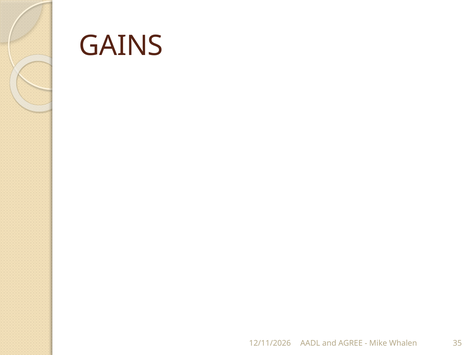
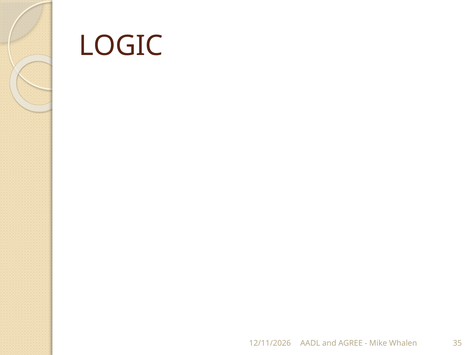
GAINS: GAINS -> LOGIC (121, 46)
